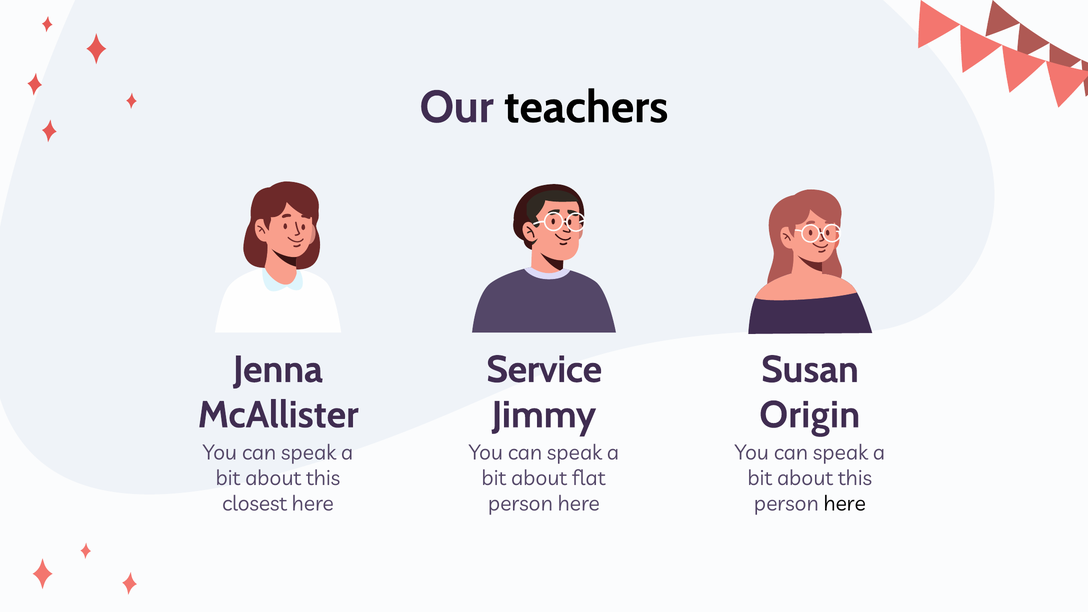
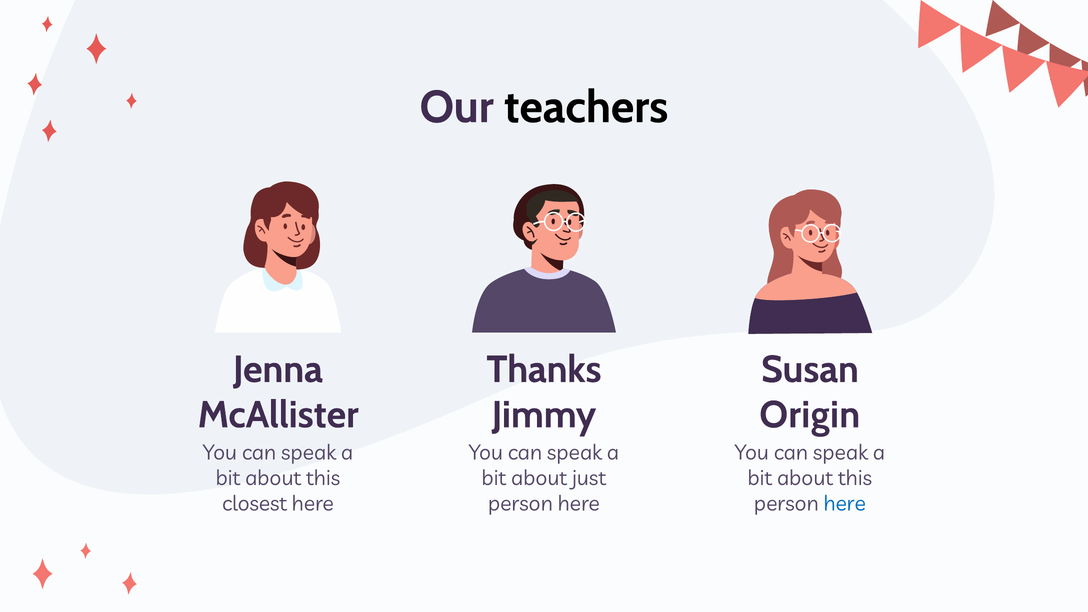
Service: Service -> Thanks (544, 370)
flat: flat -> just (589, 478)
here colour: black -> blue (845, 504)
